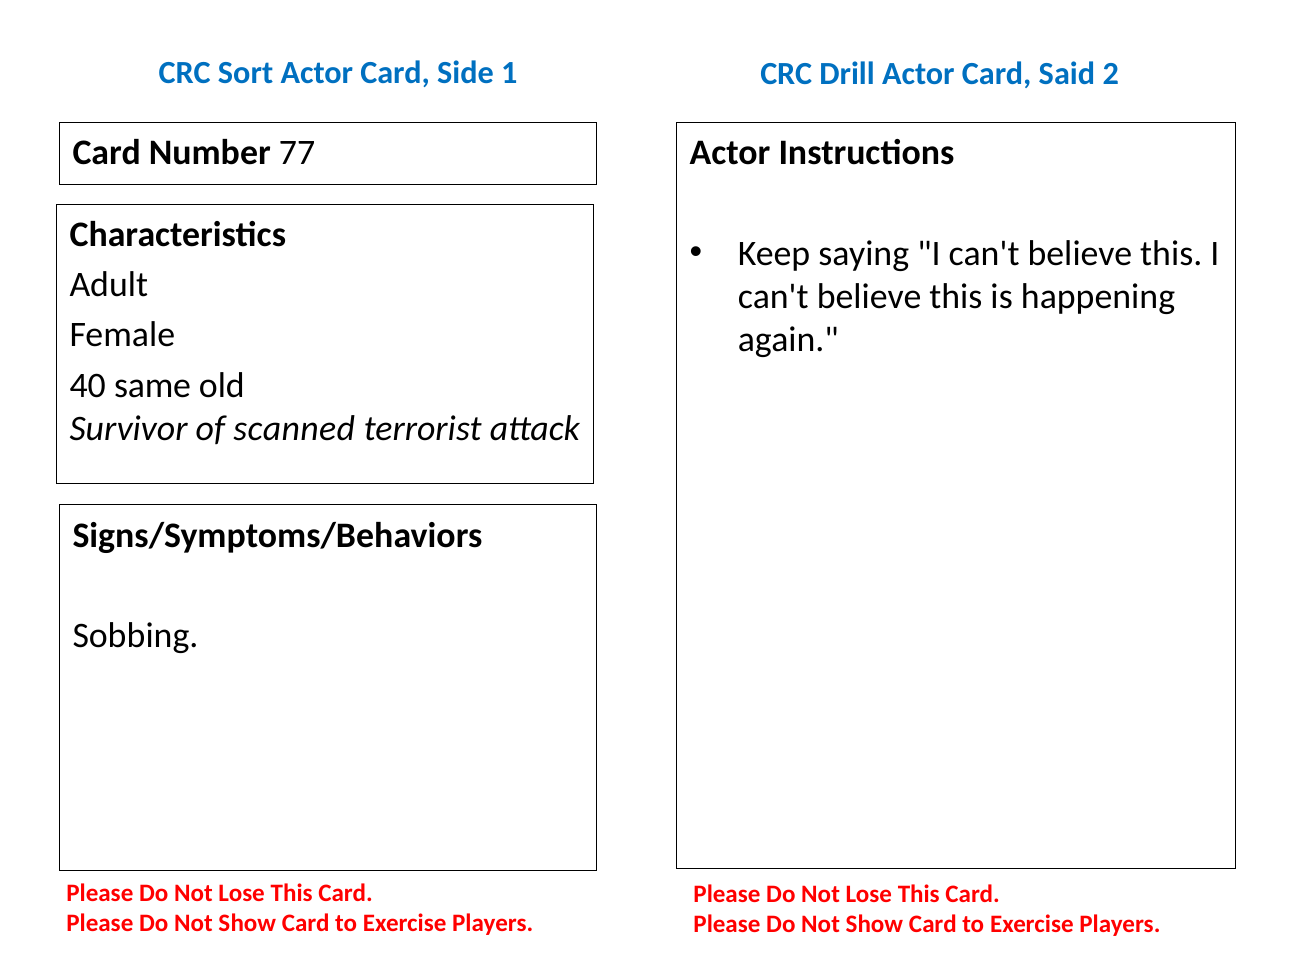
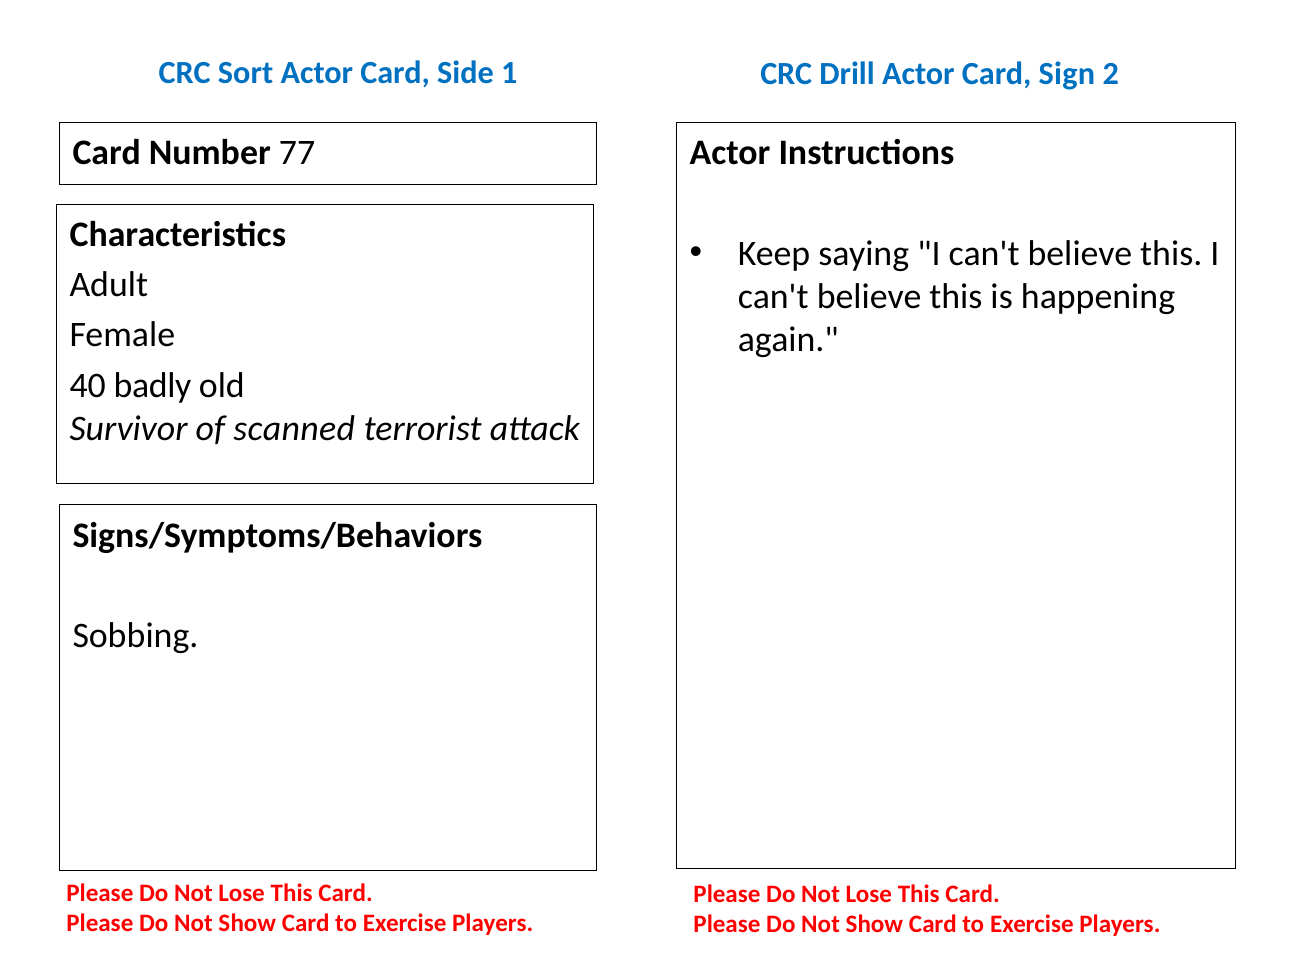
Said: Said -> Sign (1067, 74)
same: same -> badly (153, 385)
